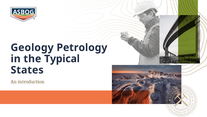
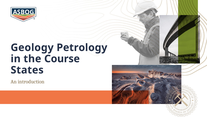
Typical: Typical -> Course (62, 59)
